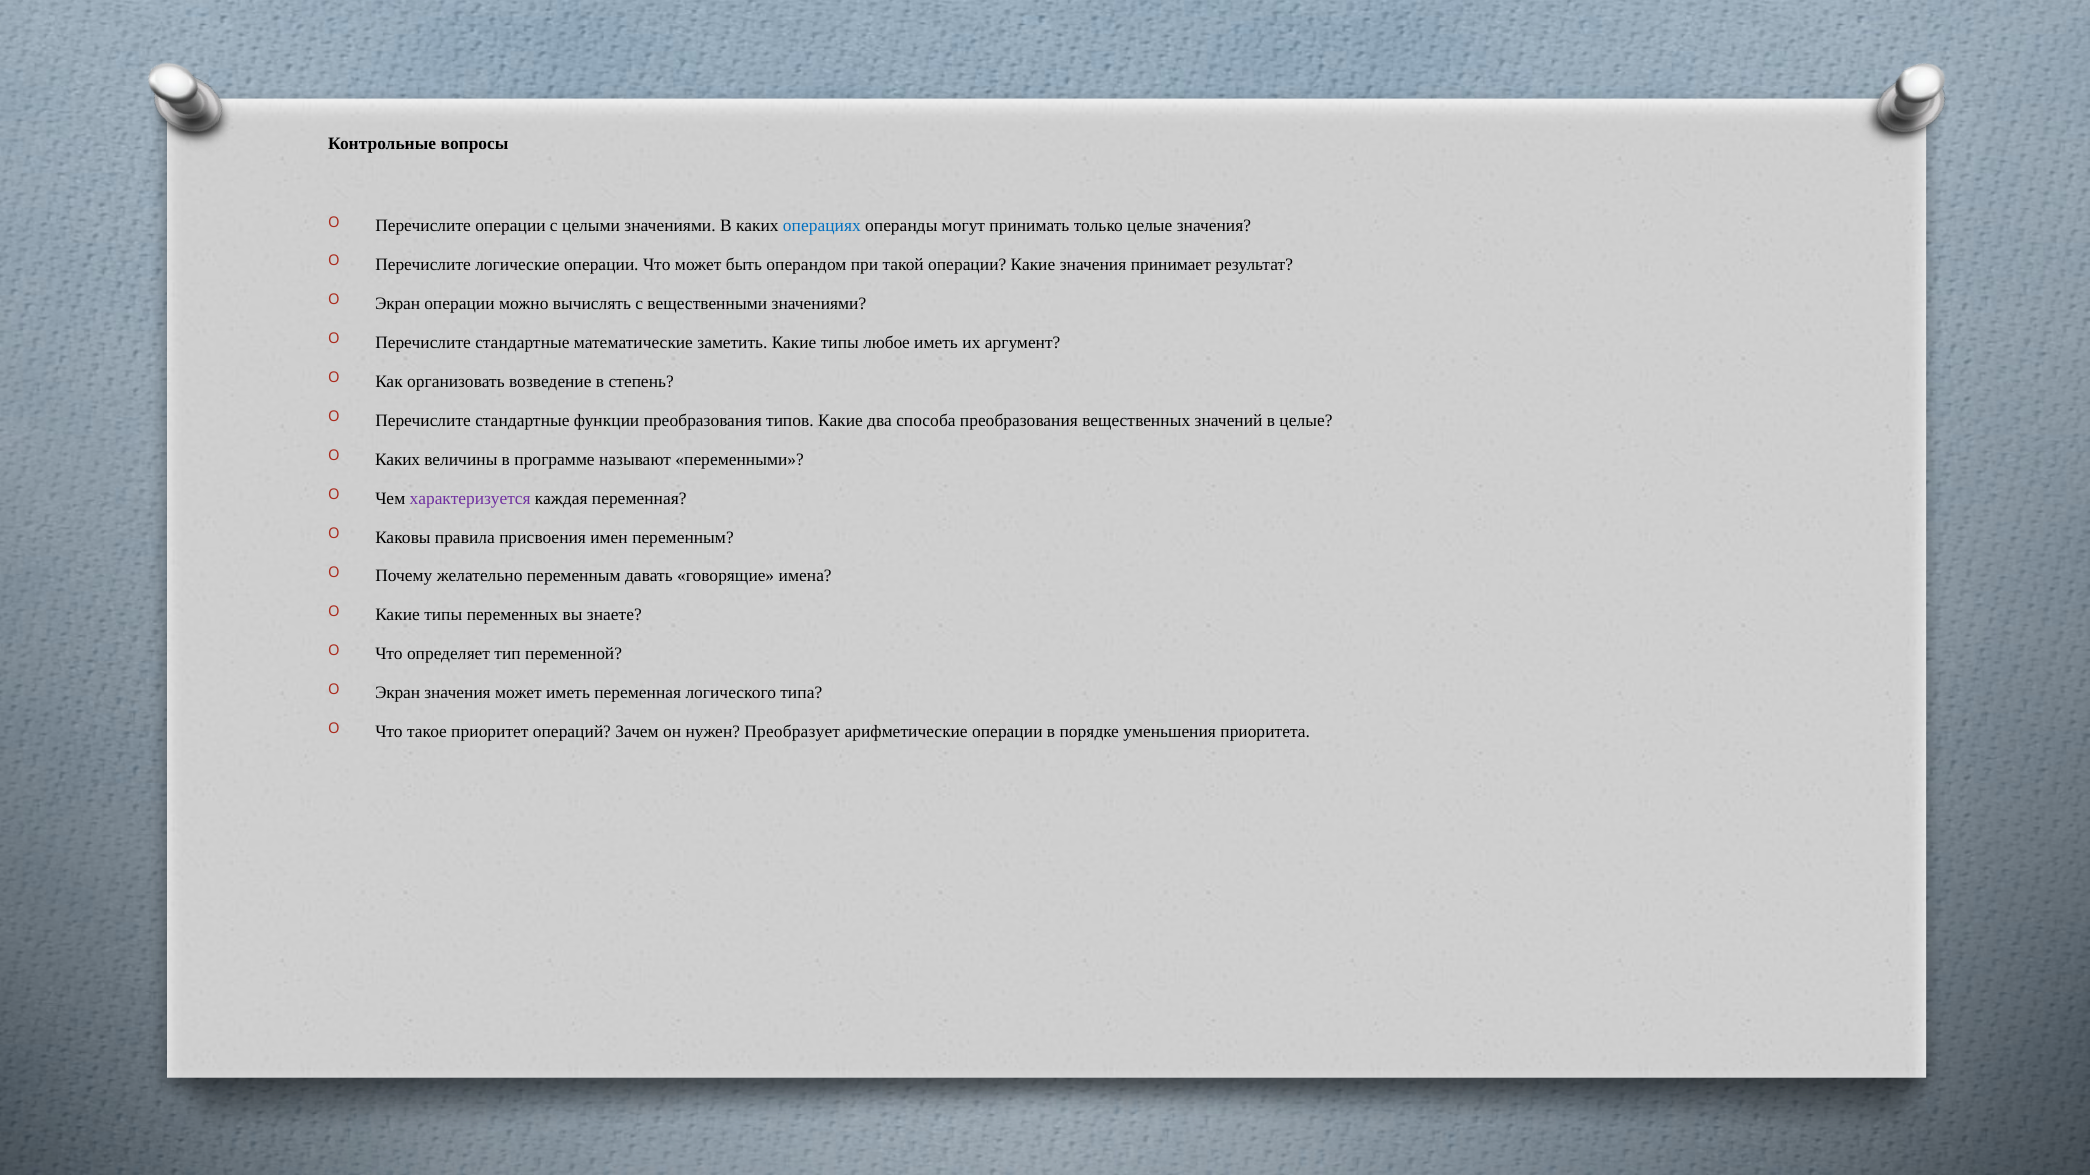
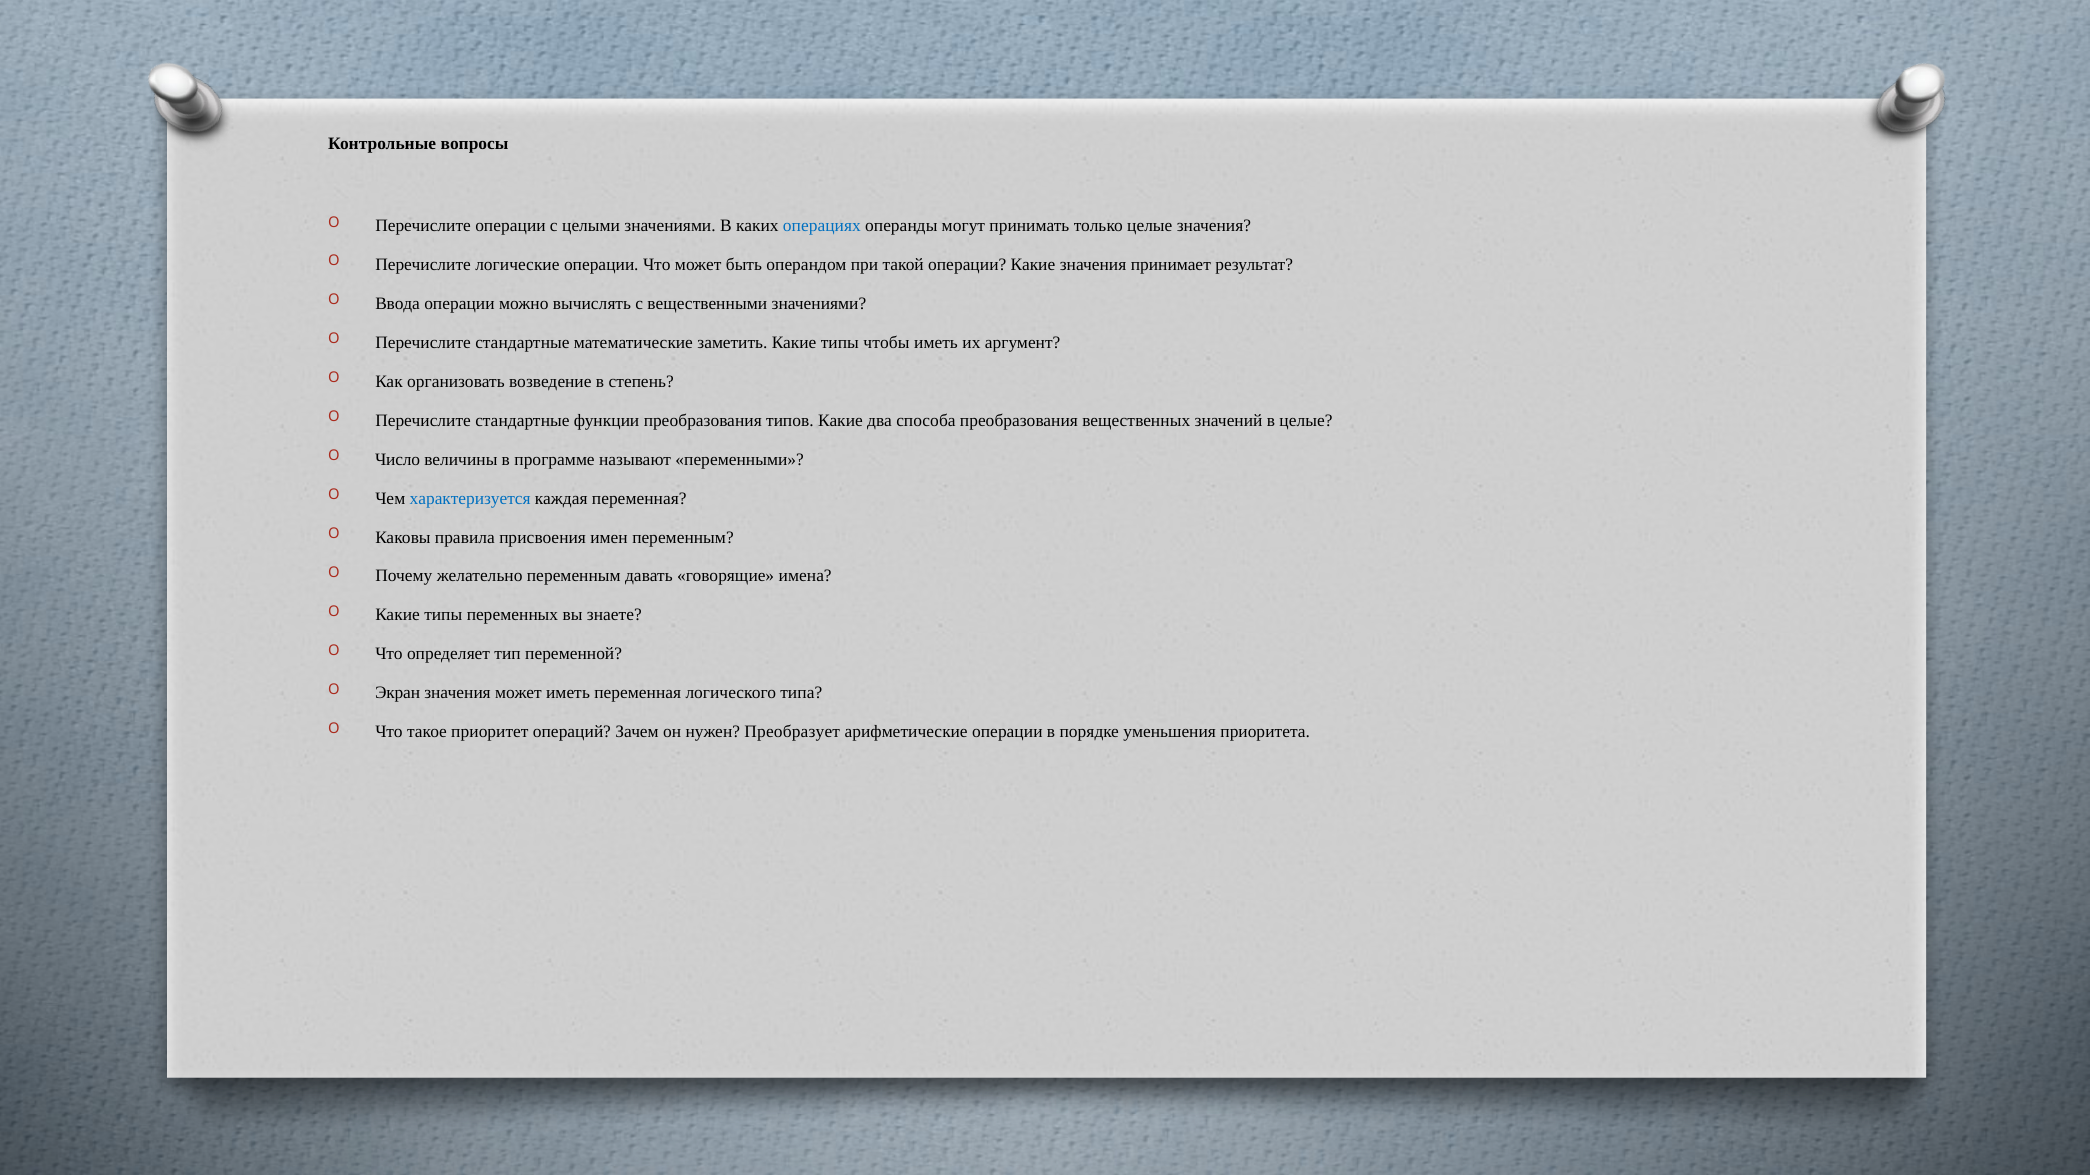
Экран: Экран -> Ввода (398, 304)
любое: любое -> чтобы (886, 343)
Каких: Каких -> Число (398, 460)
характеризуется colour: purple -> blue (470, 499)
